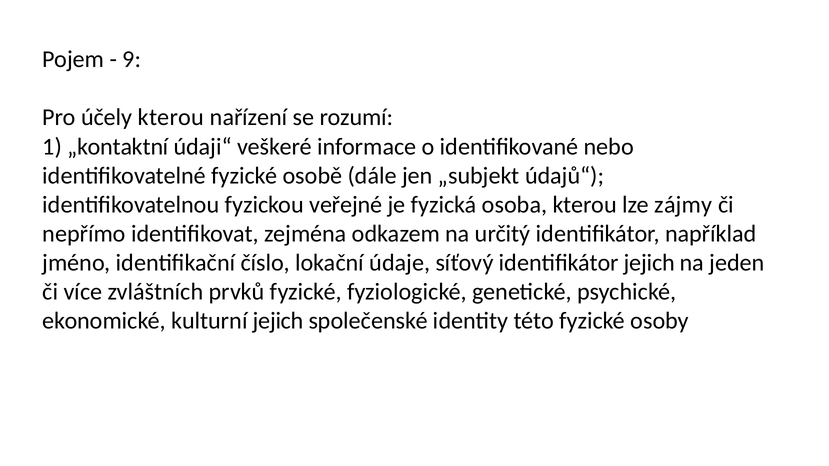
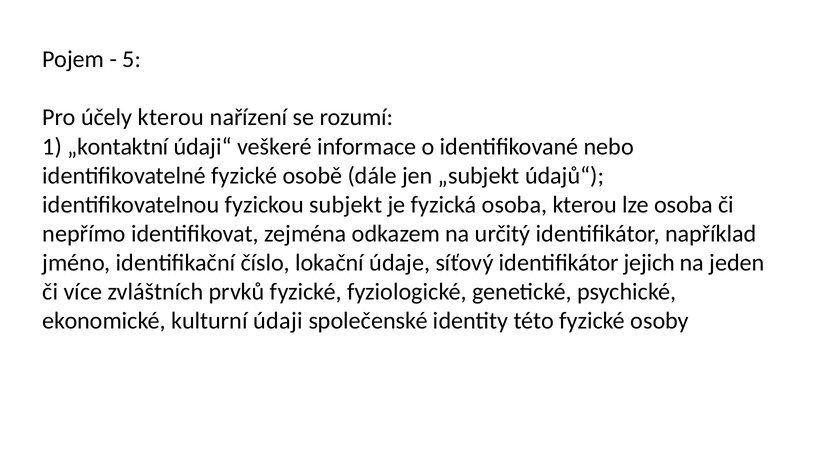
9: 9 -> 5 (132, 60)
veřejné: veřejné -> subjekt (346, 205)
lze zájmy: zájmy -> osoba (684, 205)
kulturní jejich: jejich -> údaji (278, 321)
